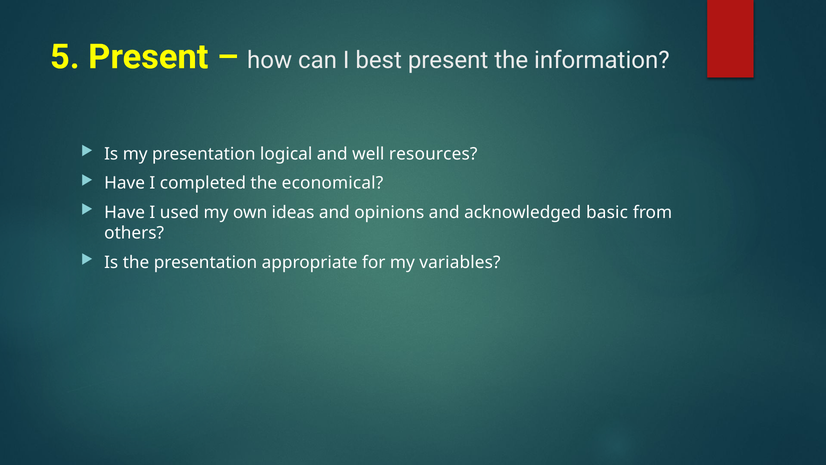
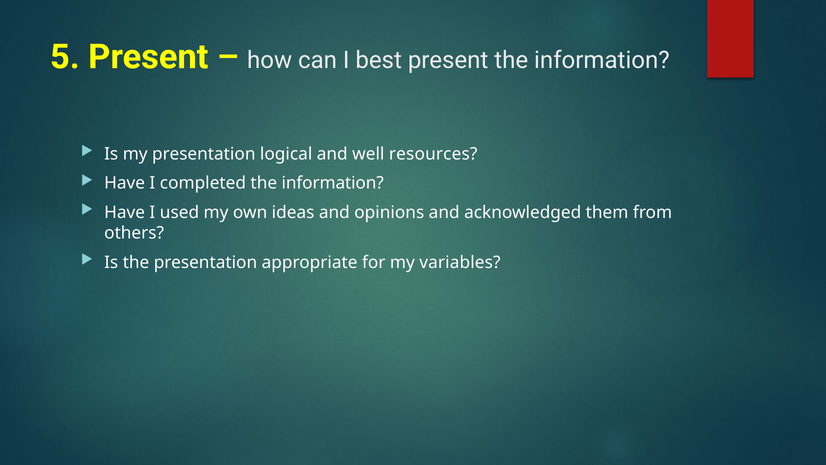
completed the economical: economical -> information (333, 183)
basic: basic -> them (607, 212)
